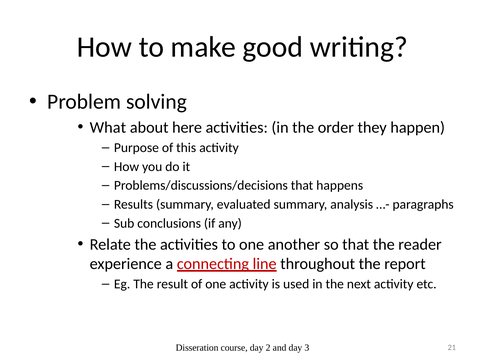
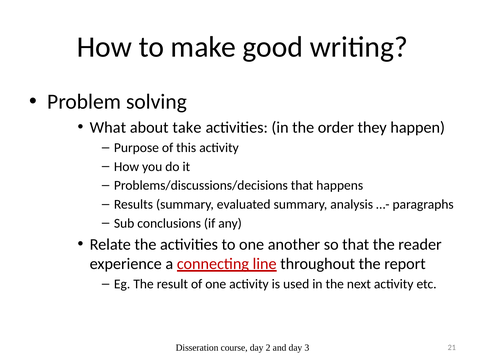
here: here -> take (187, 127)
